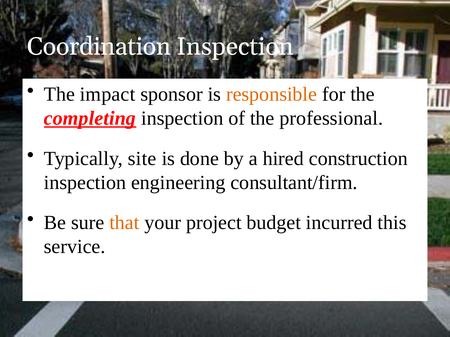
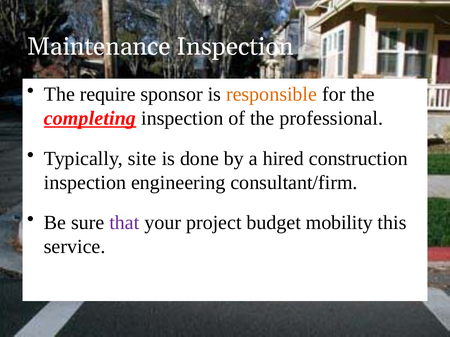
Coordination: Coordination -> Maintenance (99, 47)
impact: impact -> require (108, 94)
that colour: orange -> purple (124, 223)
incurred: incurred -> mobility (339, 223)
